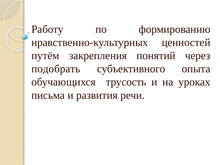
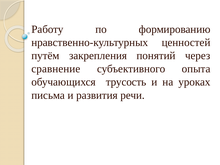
подобрать: подобрать -> сравнение (56, 69)
